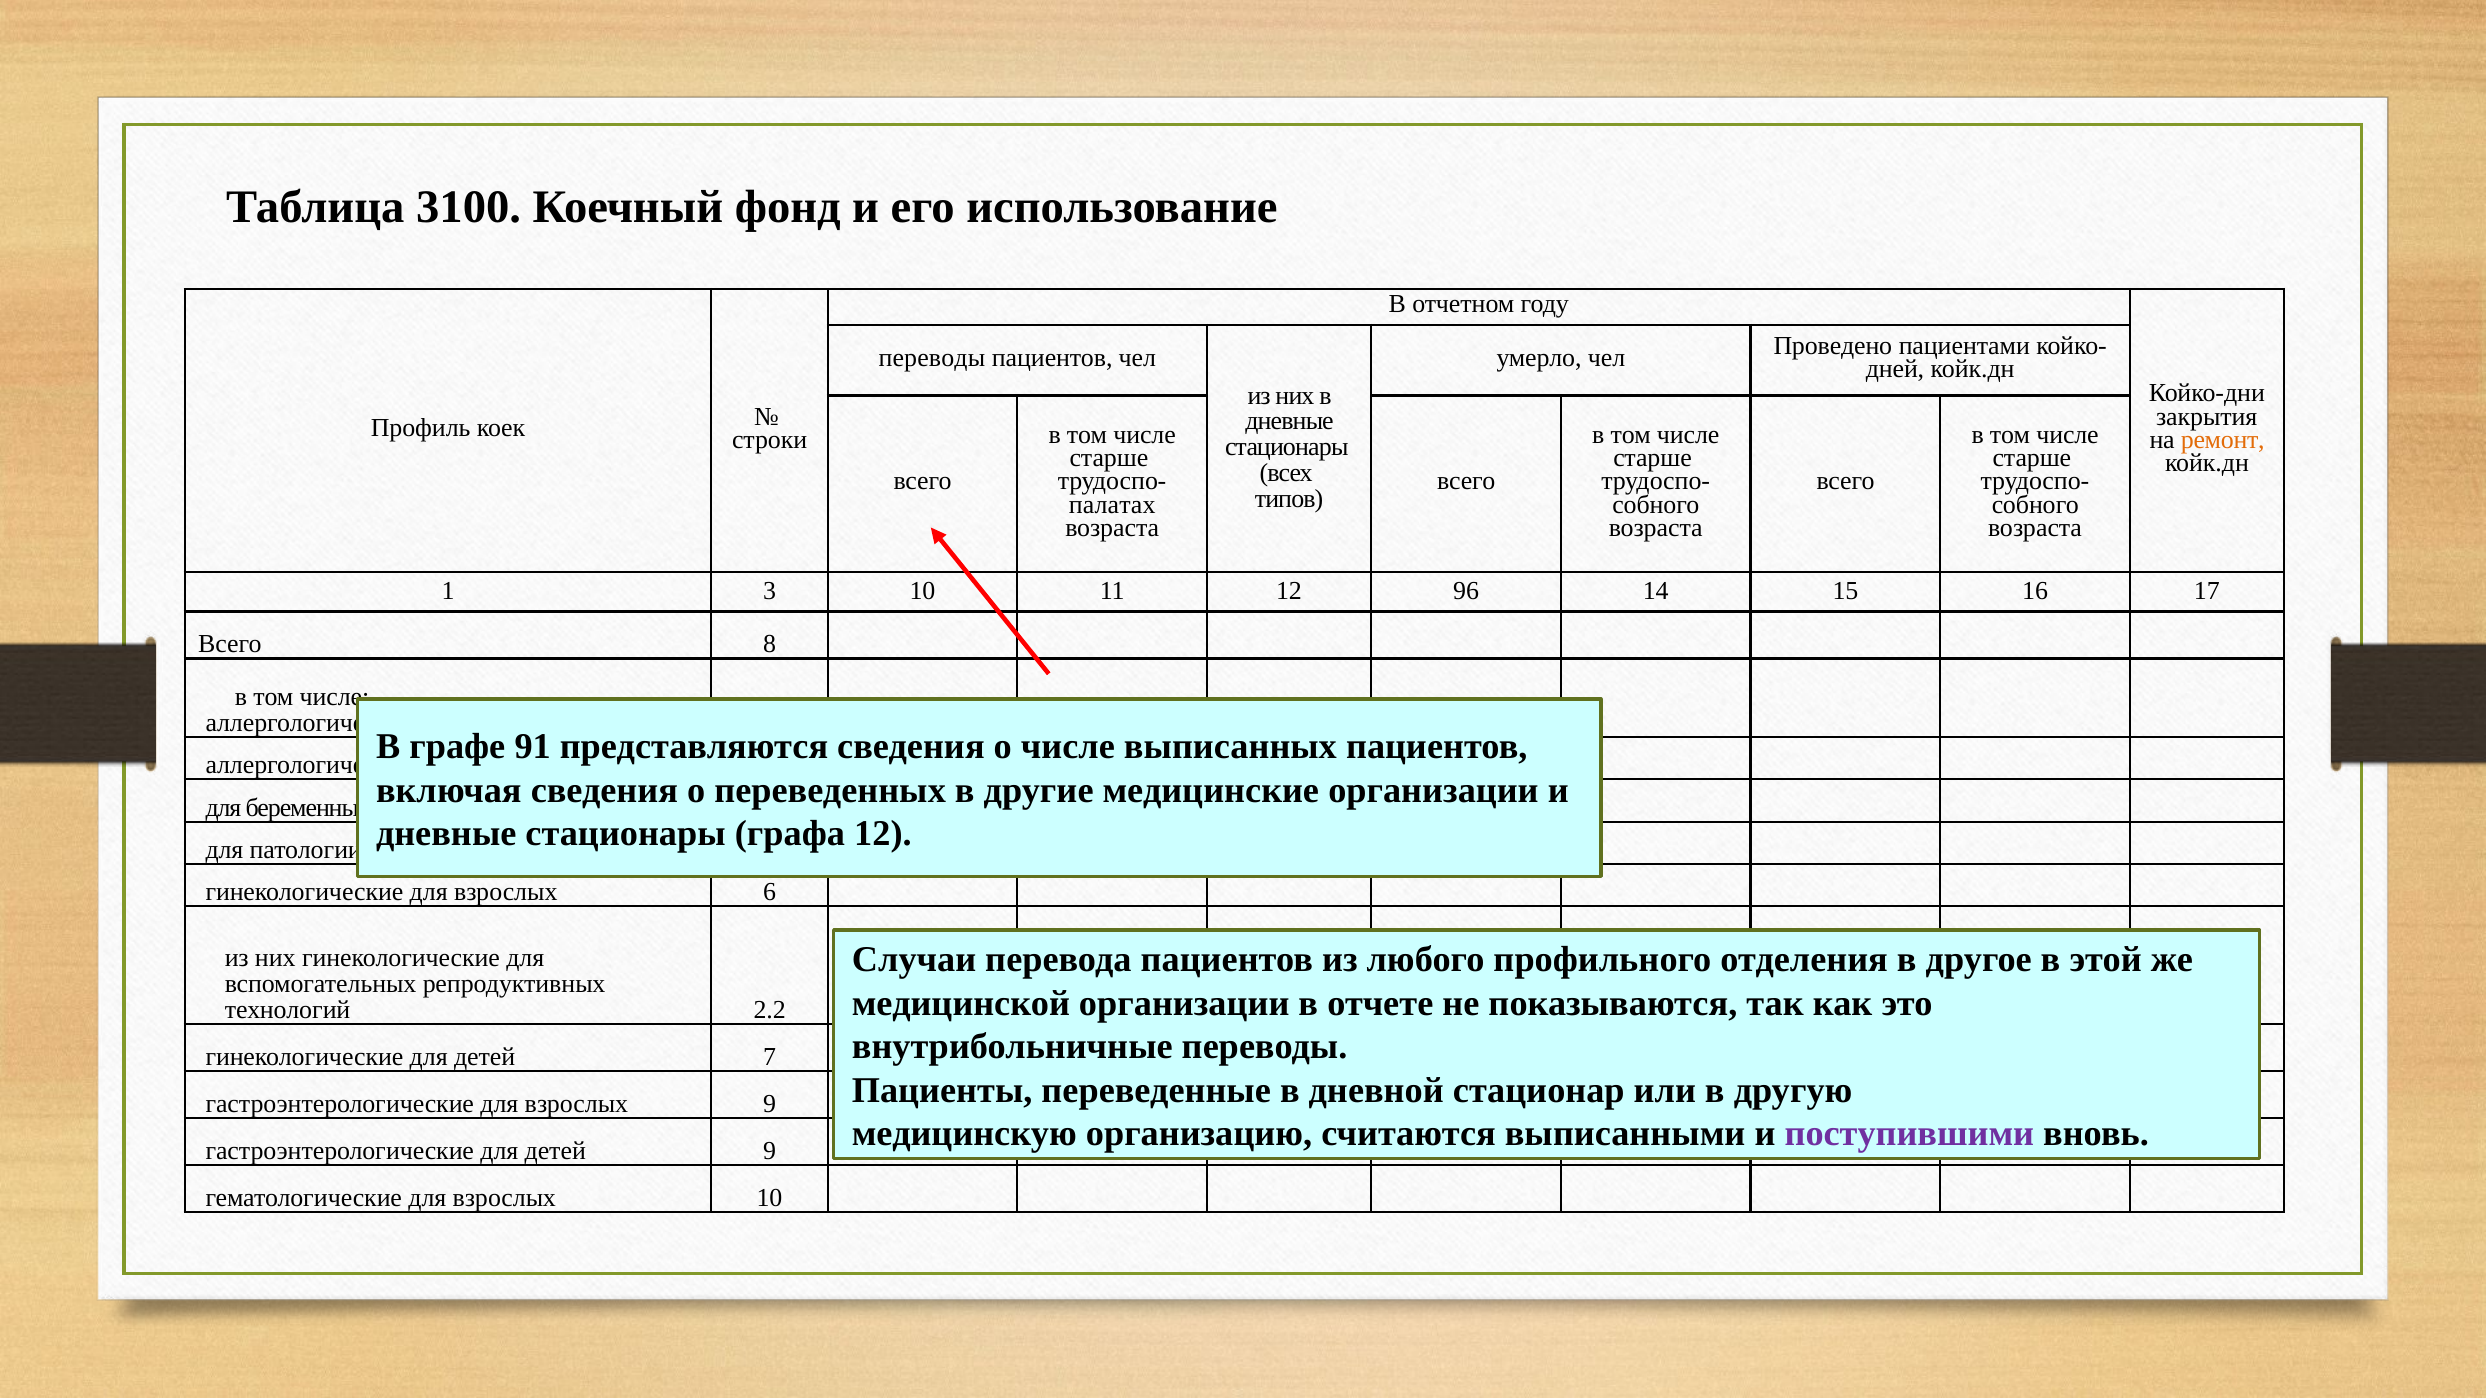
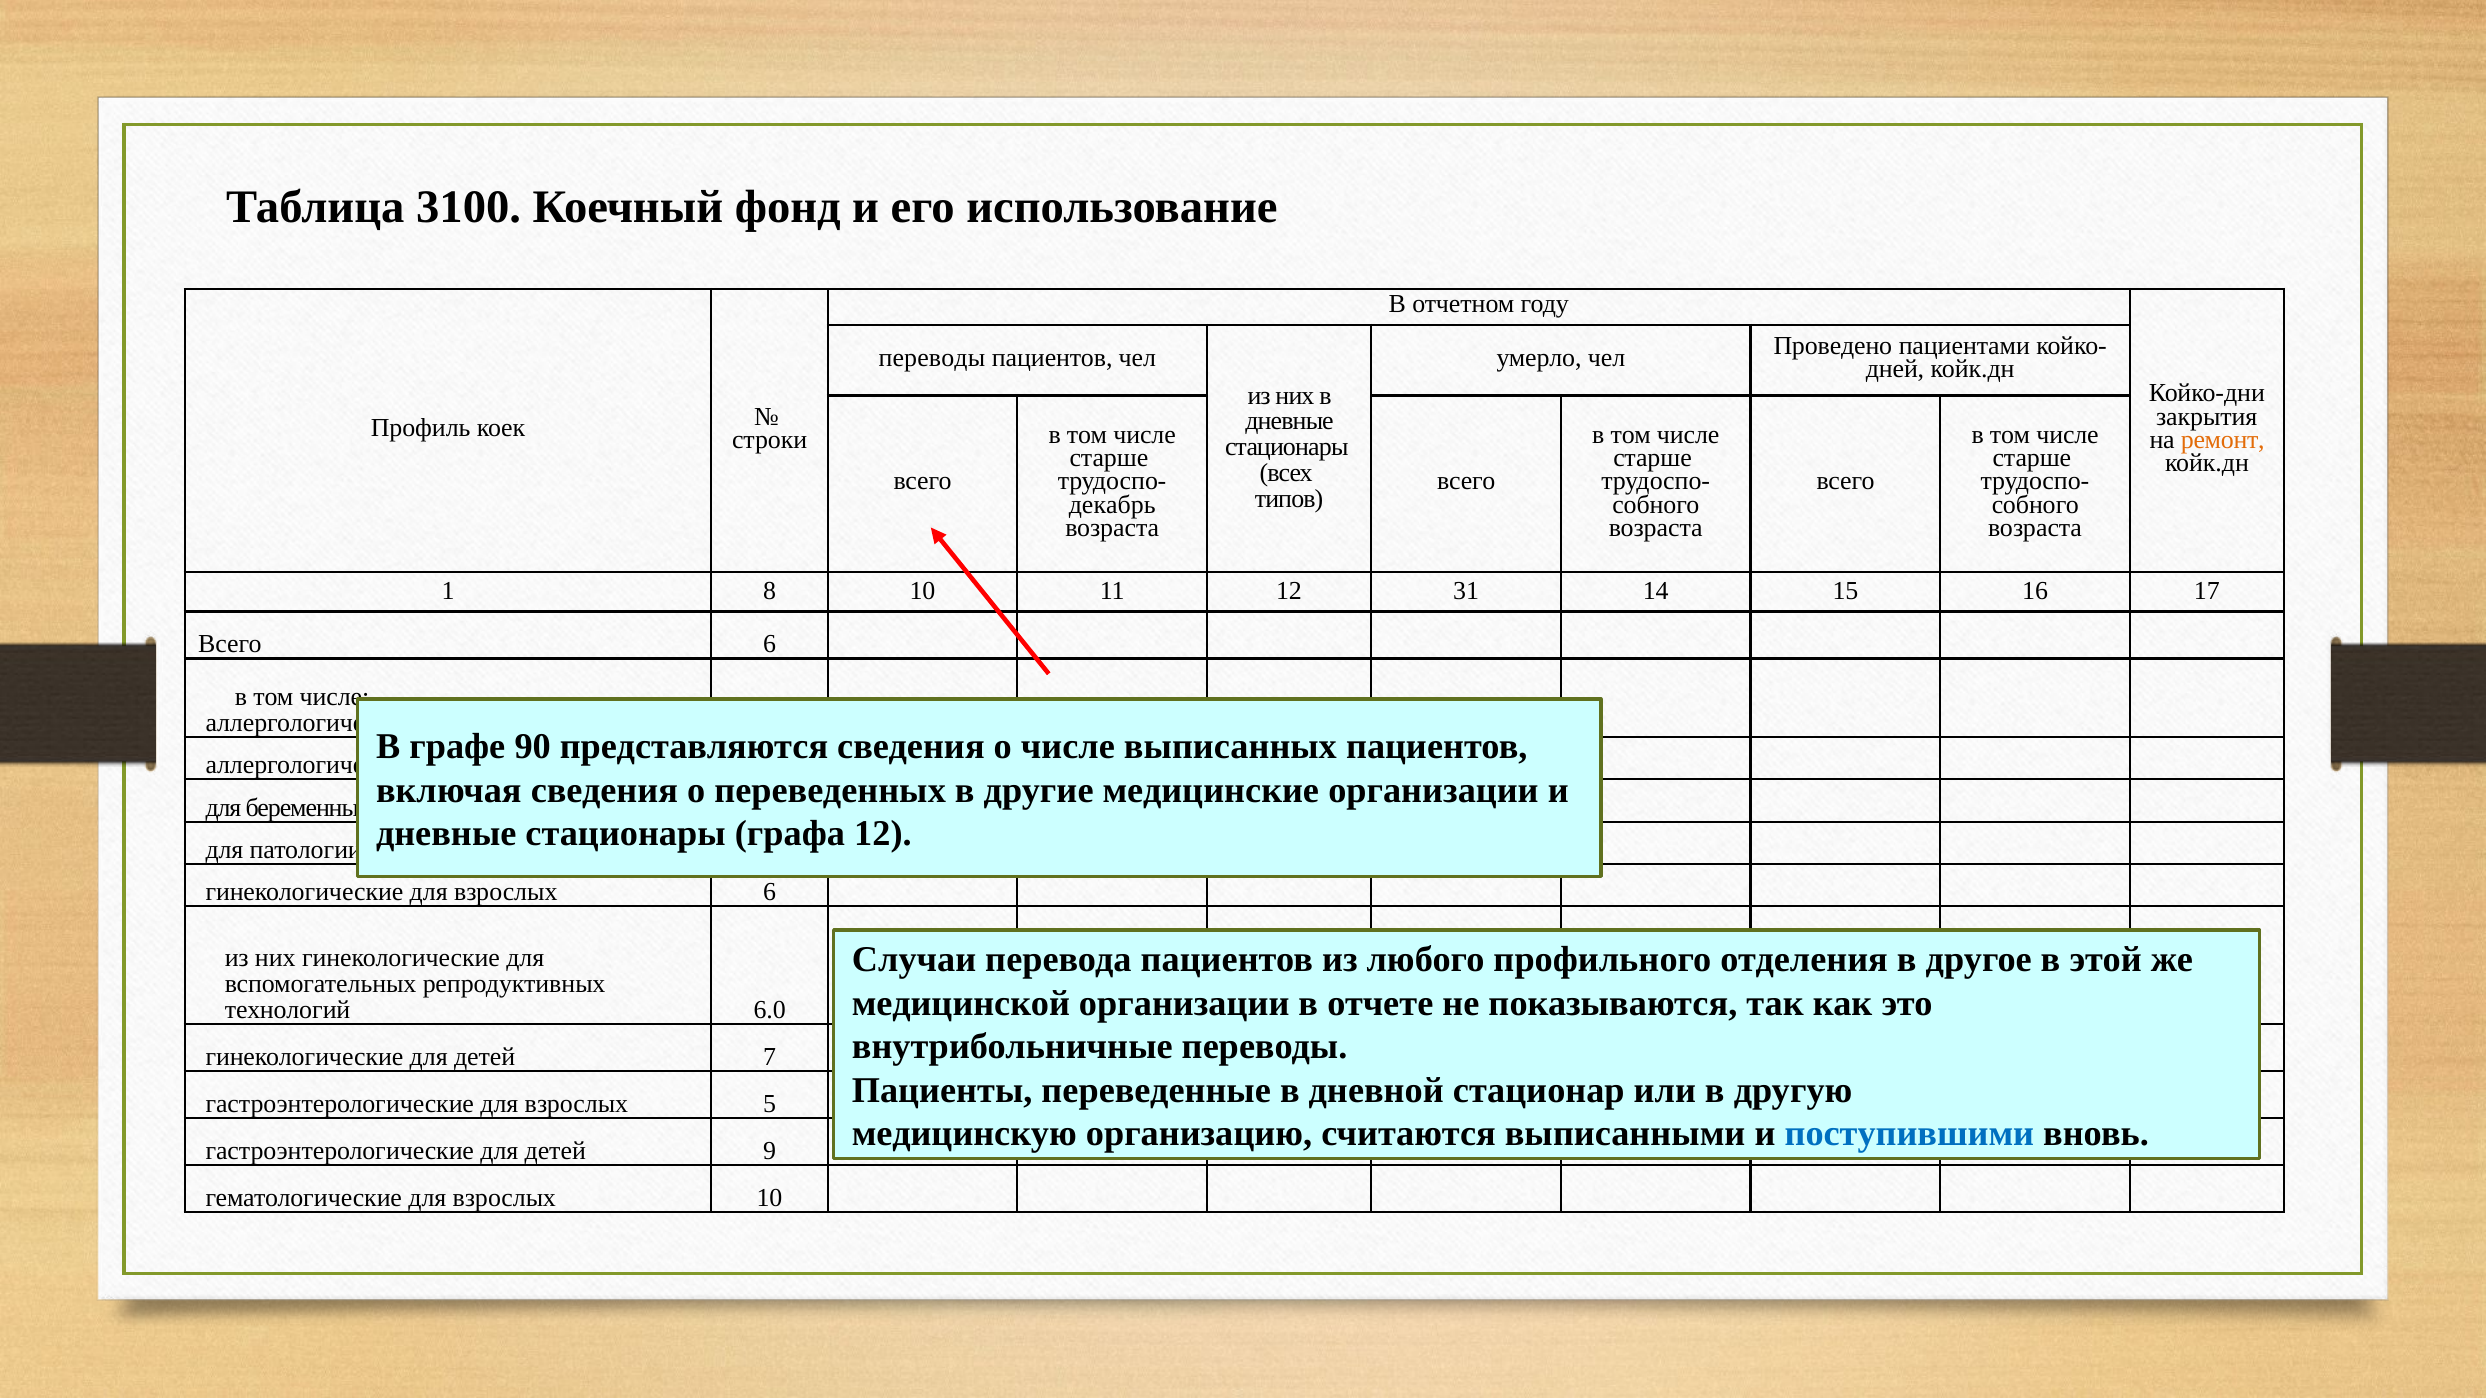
палатах: палатах -> декабрь (1112, 505)
1 3: 3 -> 8 (770, 591)
96: 96 -> 31 (1466, 591)
Всего 8: 8 -> 6 (770, 645)
91: 91 -> 90 (533, 747)
2.2: 2.2 -> 6.0 (770, 1010)
взрослых 9: 9 -> 5 (770, 1104)
поступившими colour: purple -> blue (1909, 1134)
